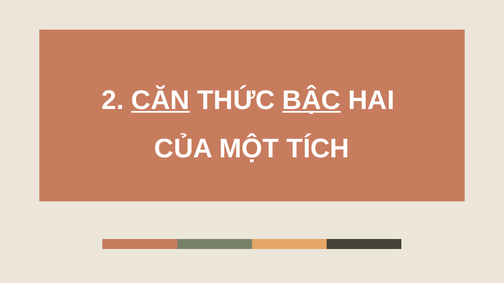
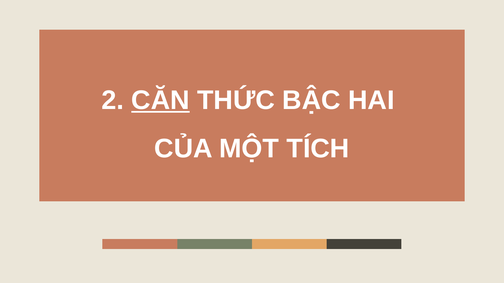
BẬC underline: present -> none (312, 100)
